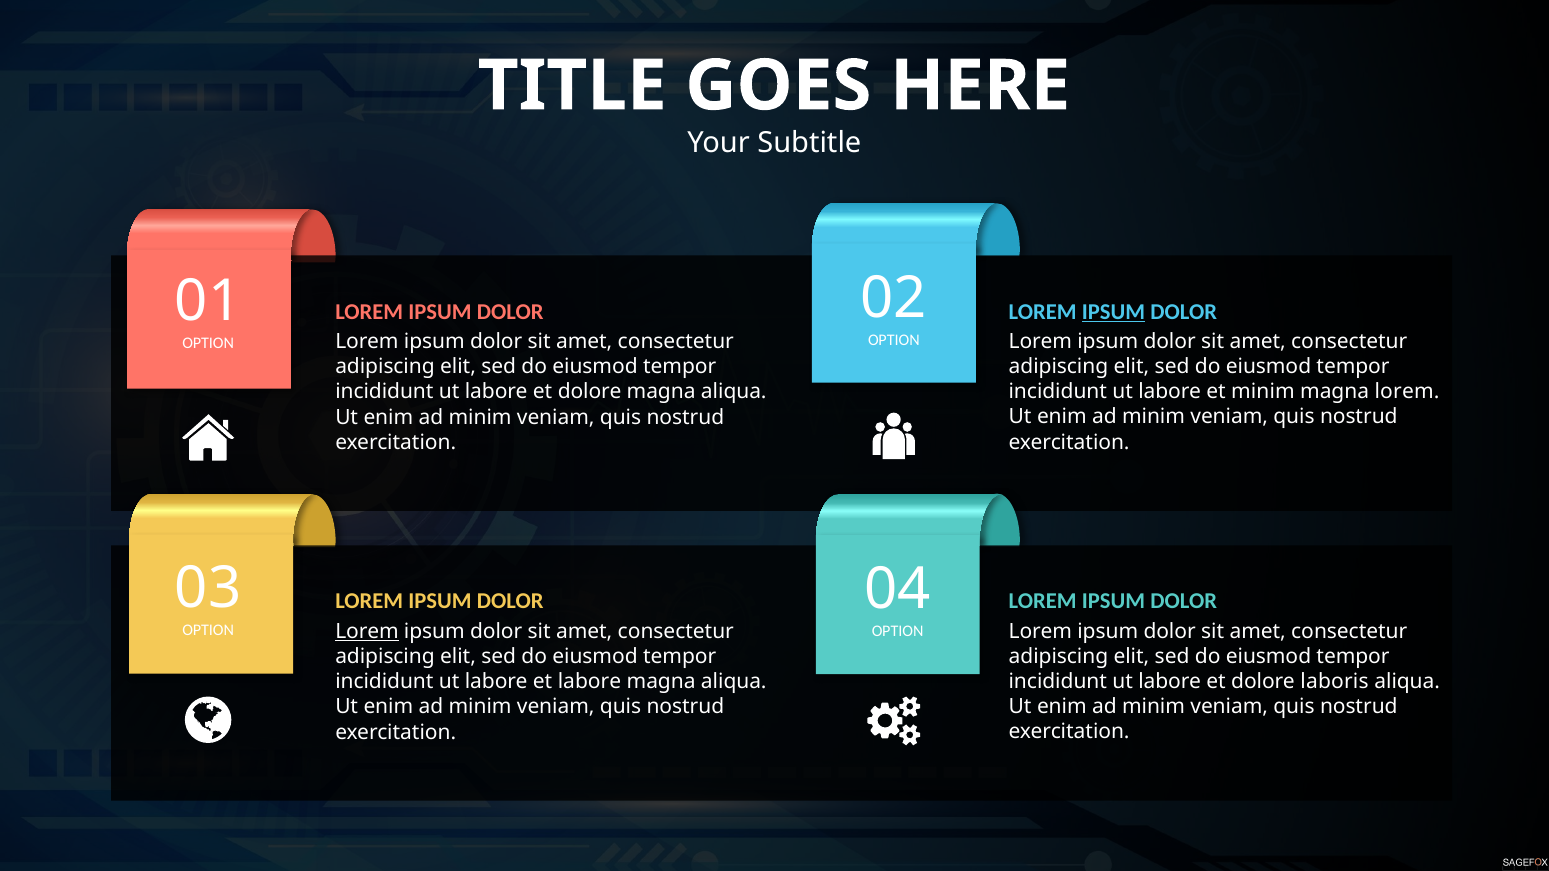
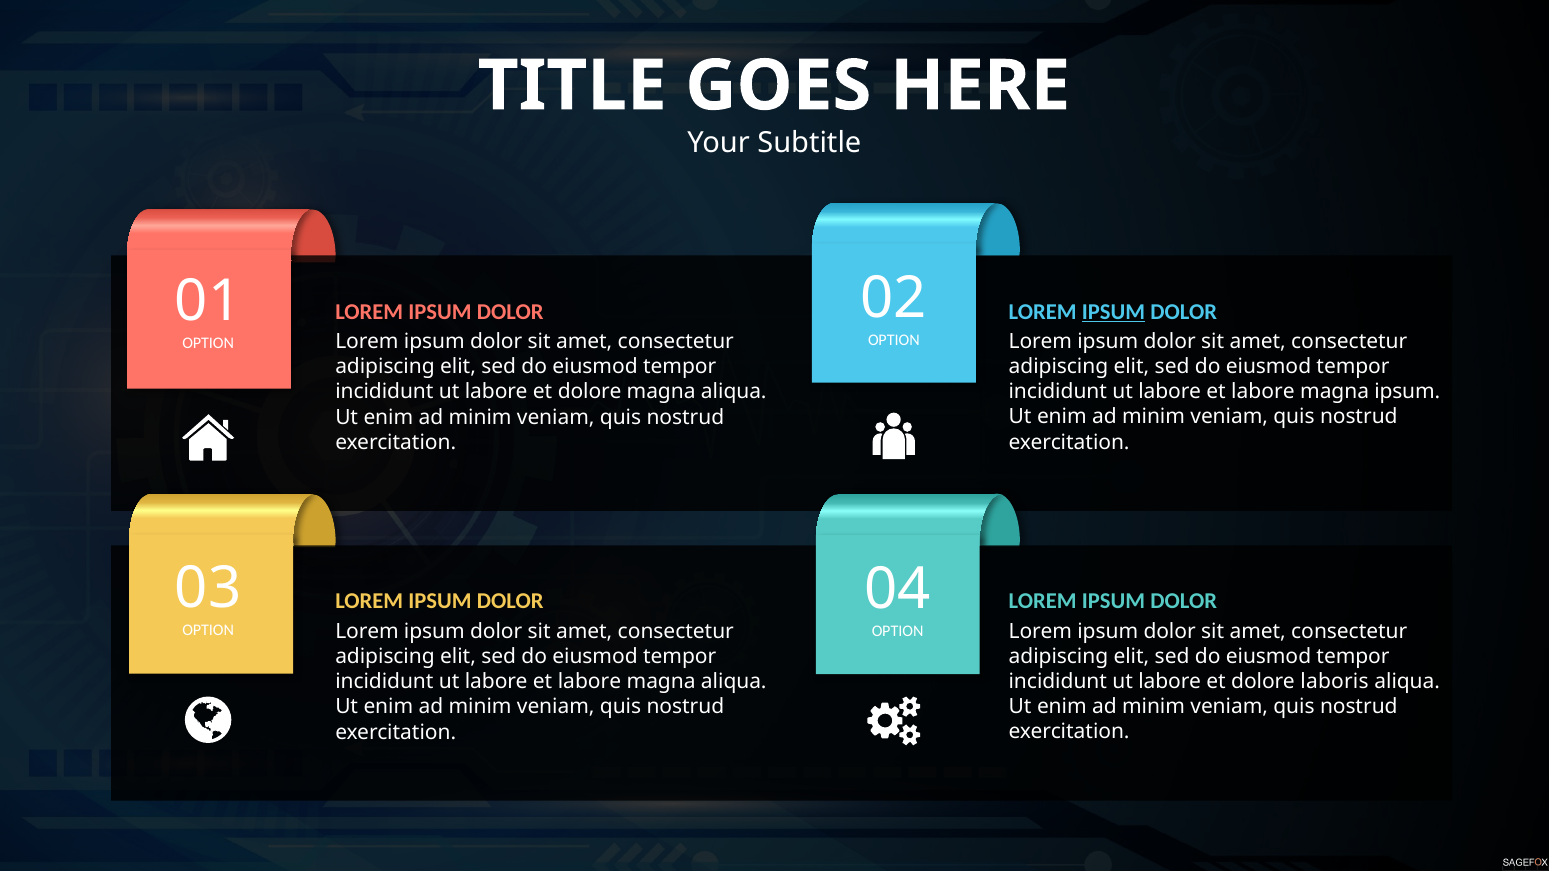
minim: minim -> labore (1263, 392)
magna lorem: lorem -> ipsum (1407, 392)
Lorem underline: present -> none (367, 632)
